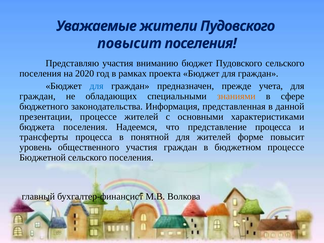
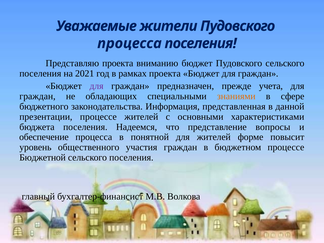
повысит: повысит -> процесса (130, 43)
Представляю участия: участия -> проекта (118, 63)
2020: 2020 -> 2021 (85, 73)
для colour: blue -> purple (97, 86)
представление процесса: процесса -> вопросы (273, 127)
трансферты: трансферты -> обеспечение (44, 137)
